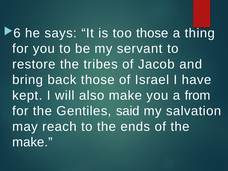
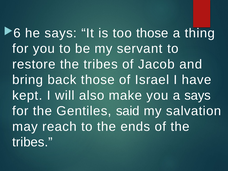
a from: from -> says (198, 95)
make: make -> tribes (32, 142)
